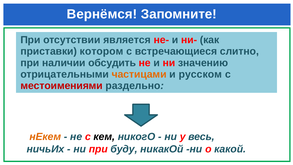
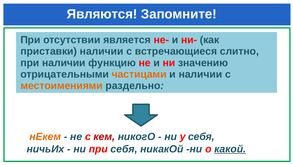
Вернёмся: Вернёмся -> Являются (102, 14)
приставки котором: котором -> наличии (102, 51)
обсудить: обсудить -> функцию (112, 63)
и русском: русском -> наличии (200, 74)
местоимениями colour: red -> orange (62, 86)
кем colour: black -> red (104, 137)
у весь: весь -> себя (201, 137)
при буду: буду -> себя (124, 149)
какой underline: none -> present (230, 149)
